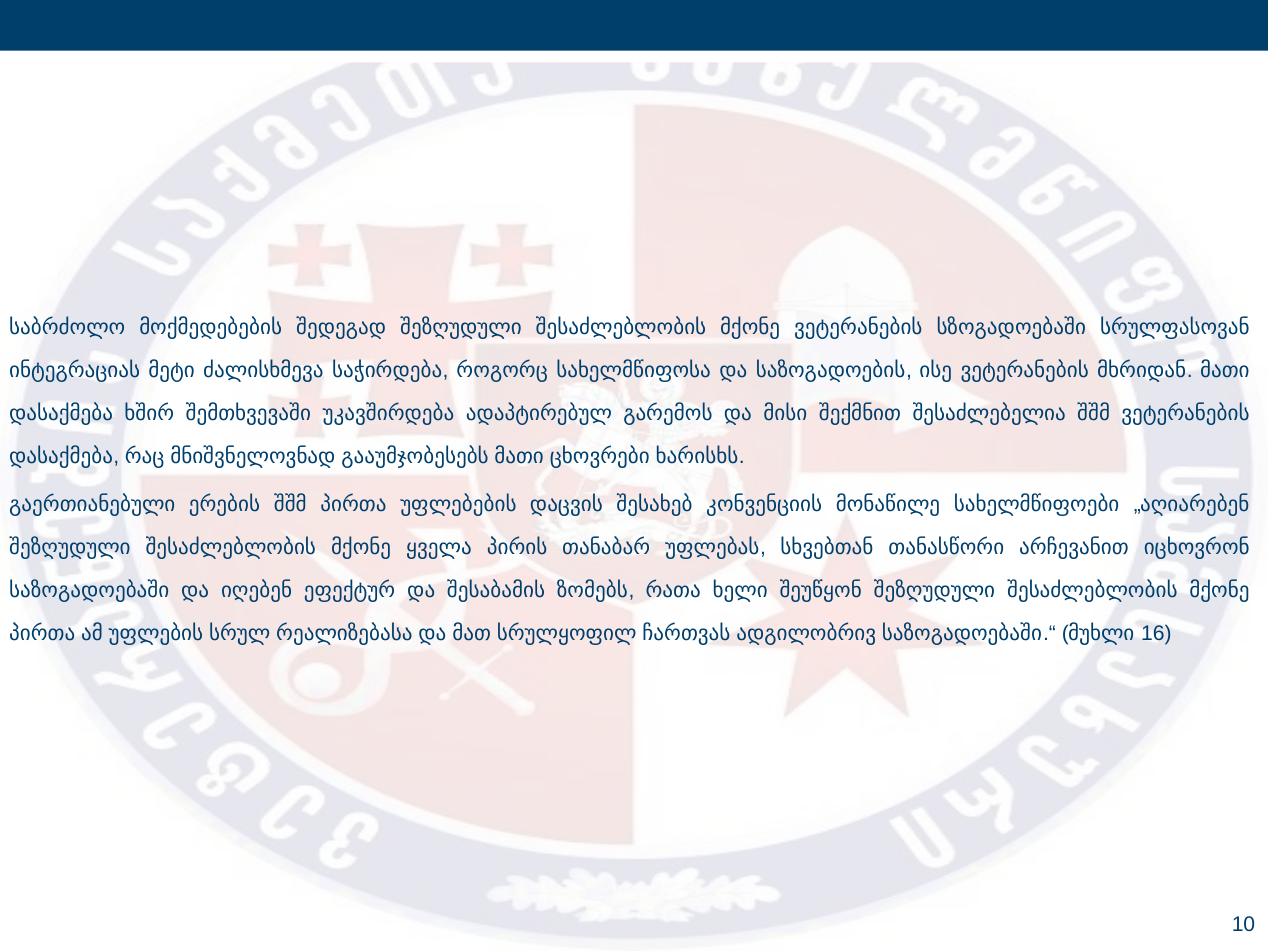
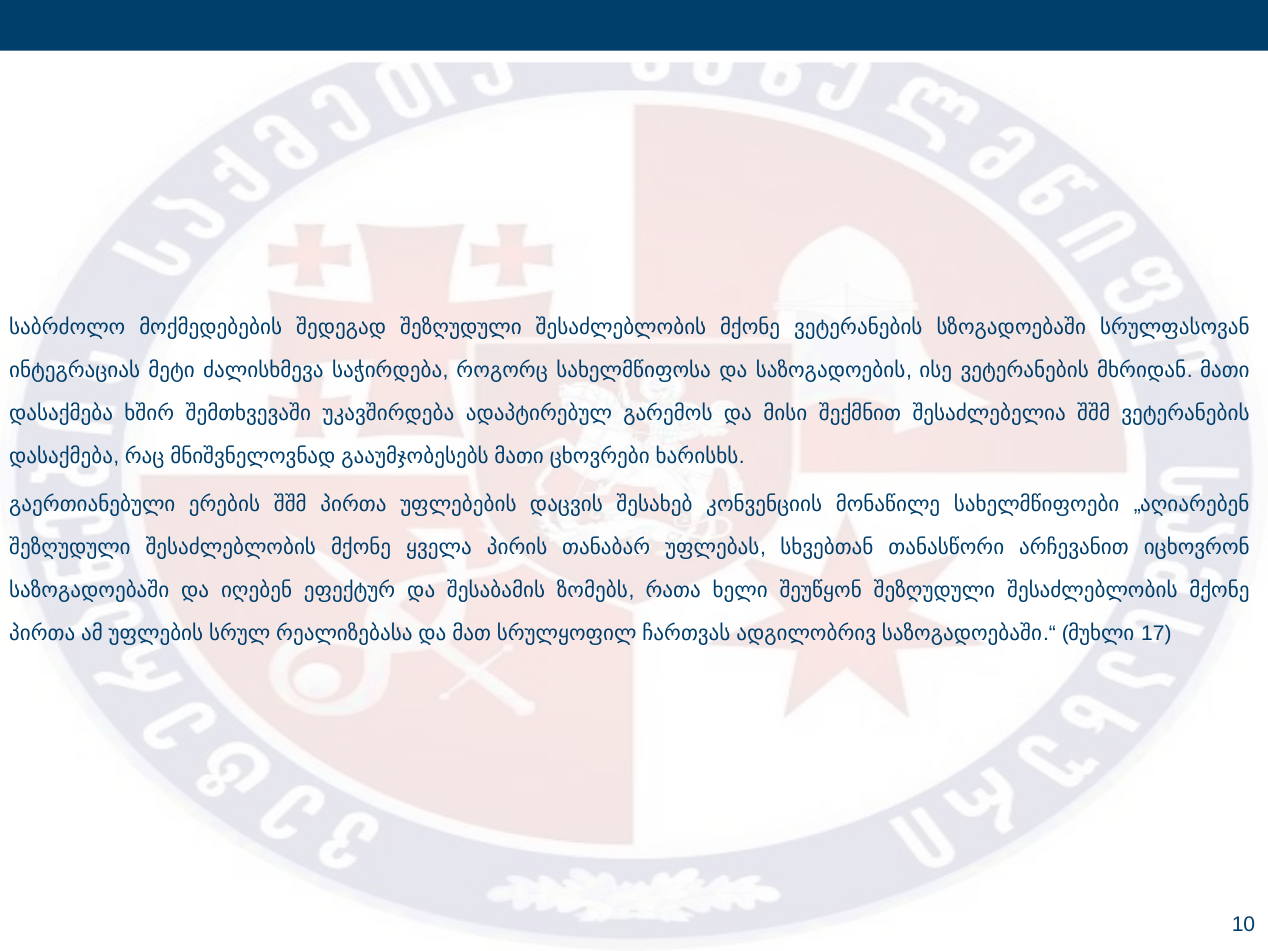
16: 16 -> 17 (1156, 634)
